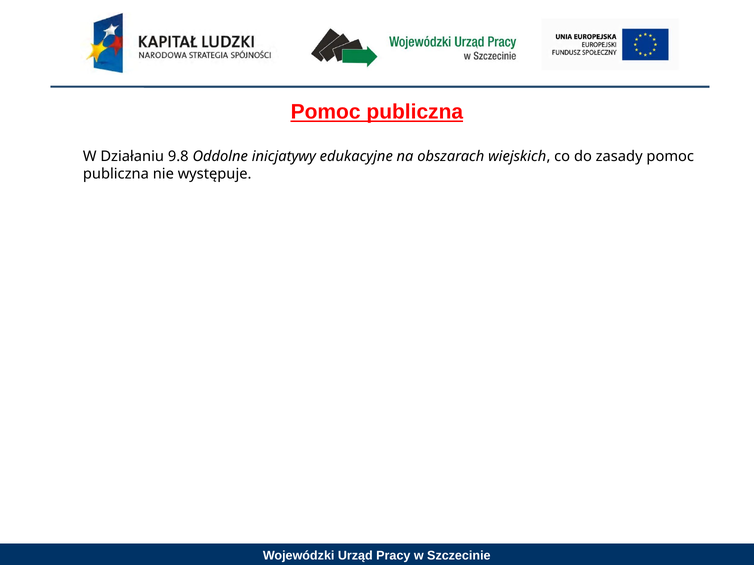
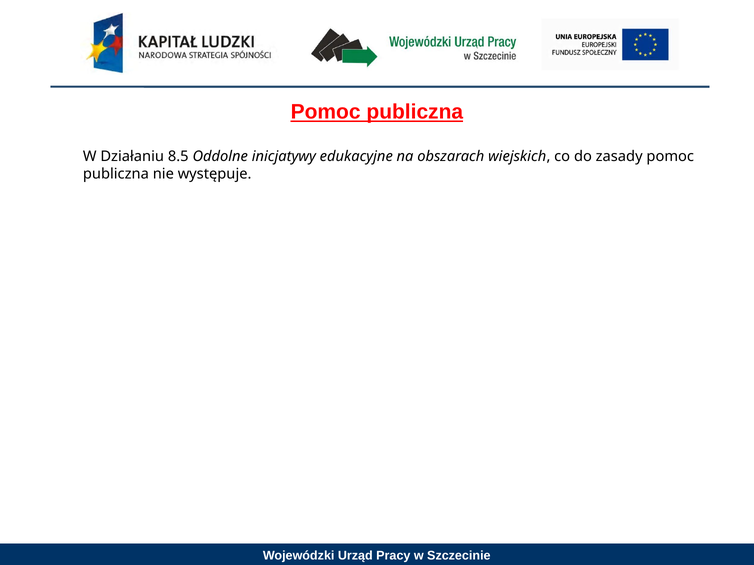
9.8: 9.8 -> 8.5 (178, 156)
